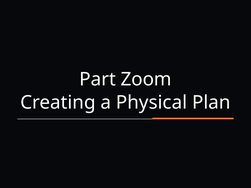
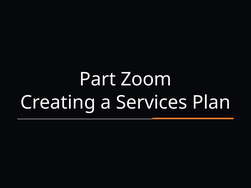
Physical: Physical -> Services (152, 103)
